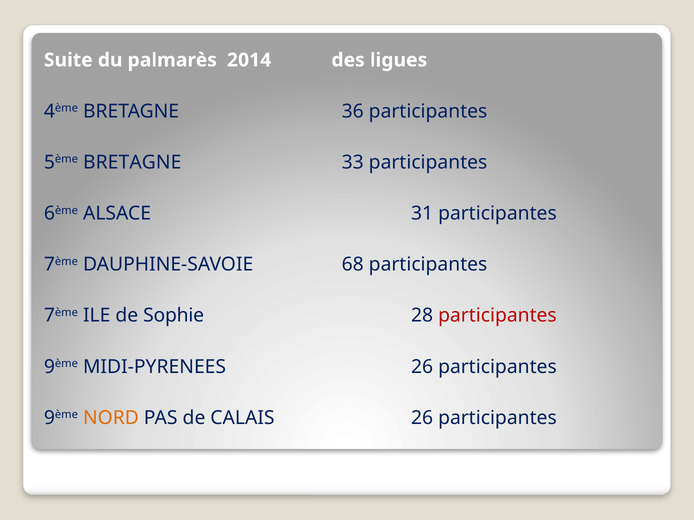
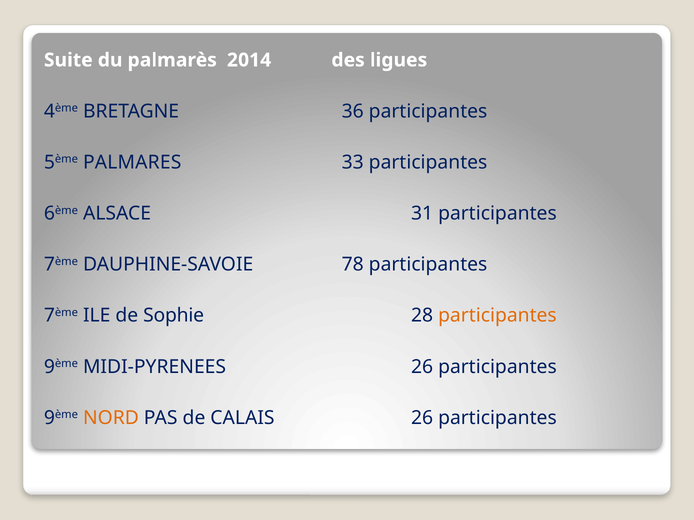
5ème BRETAGNE: BRETAGNE -> PALMARES (132, 162)
68: 68 -> 78 (353, 265)
participantes colour: red -> orange (497, 316)
